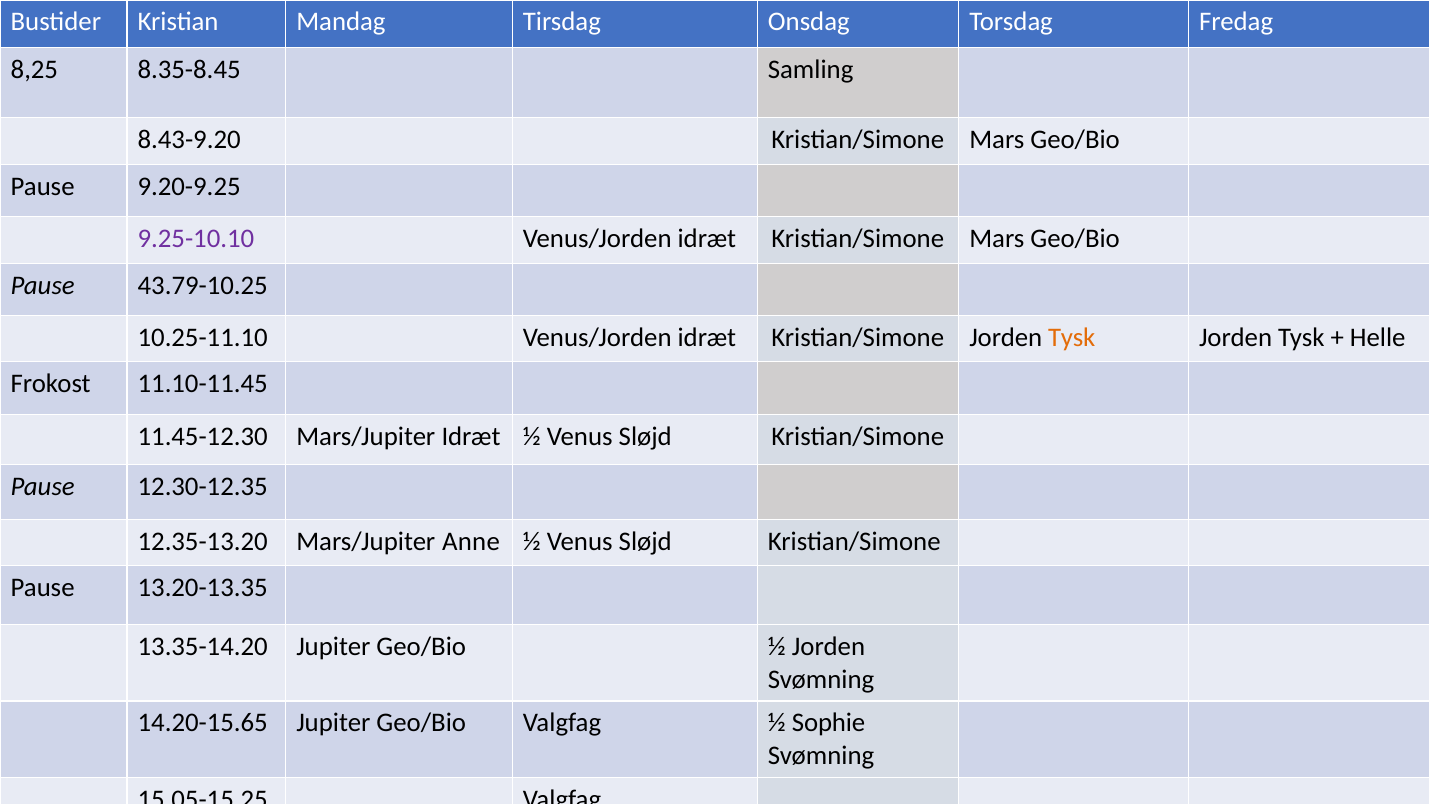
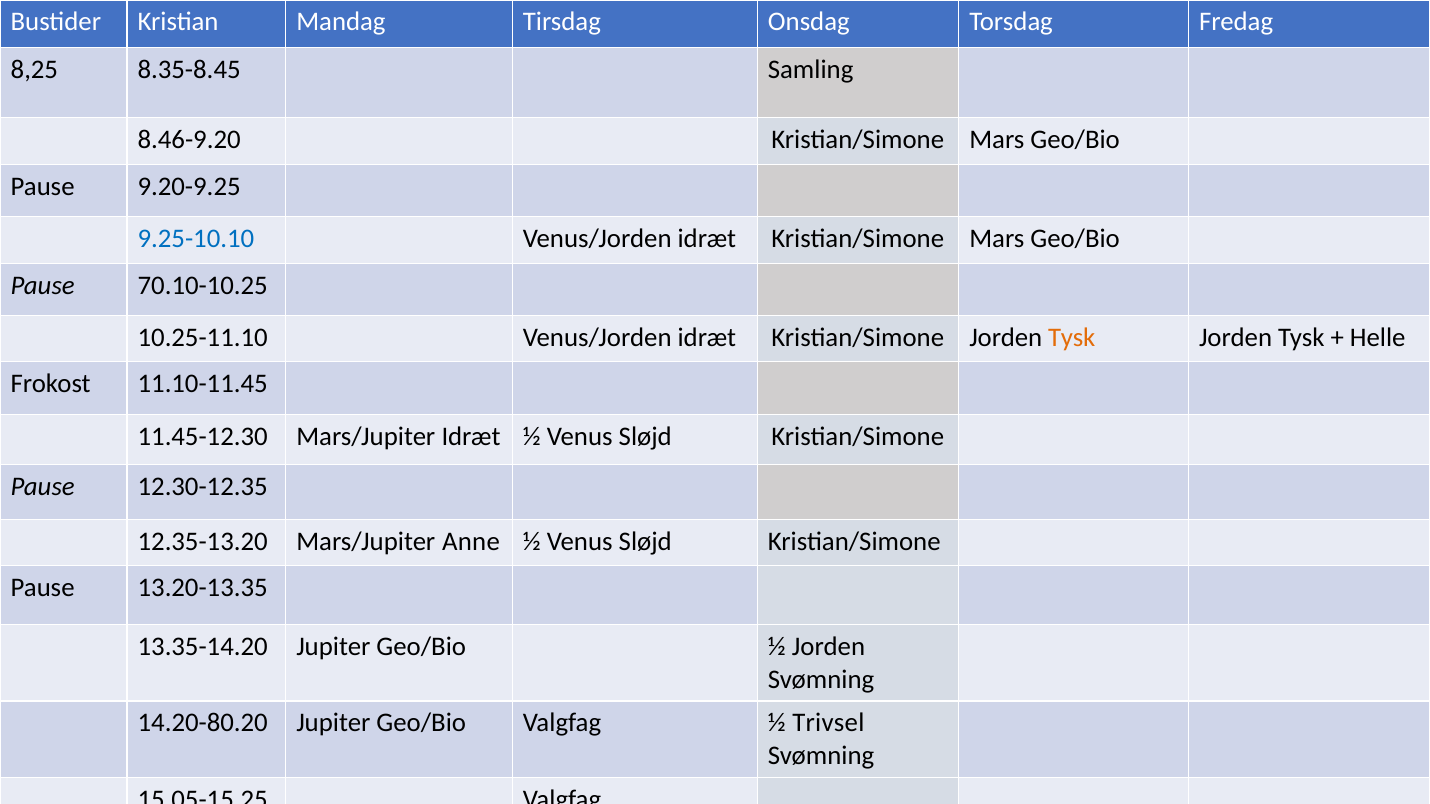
8.43-9.20: 8.43-9.20 -> 8.46-9.20 (189, 140)
9.25-10.10 colour: purple -> blue (196, 239)
43.79-10.25: 43.79-10.25 -> 70.10-10.25 (203, 286)
14.20-15.65: 14.20-15.65 -> 14.20-80.20 (203, 723)
Sophie: Sophie -> Trivsel (828, 723)
